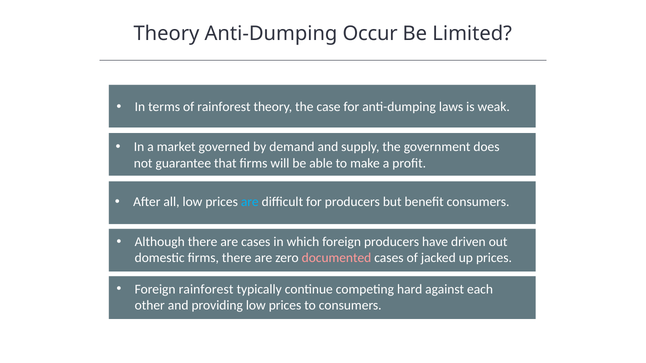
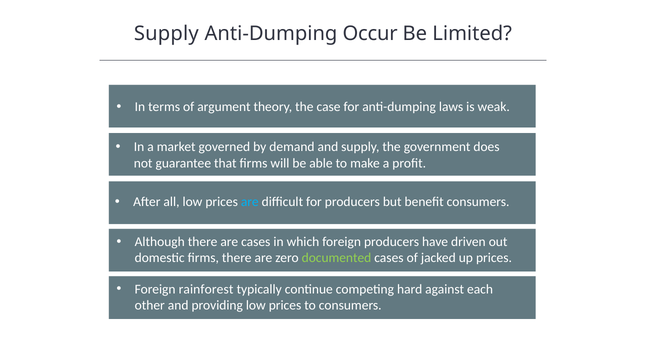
Theory: Theory -> Supply (166, 34)
of rainforest: rainforest -> argument (224, 107)
documented colour: pink -> light green (336, 258)
